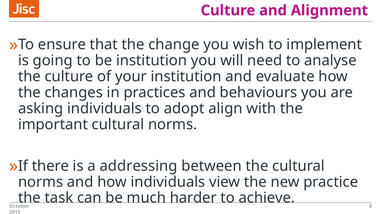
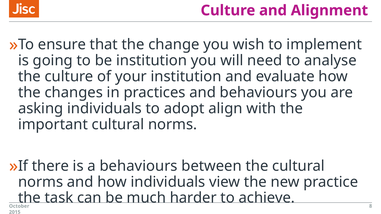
a addressing: addressing -> behaviours (139, 166)
